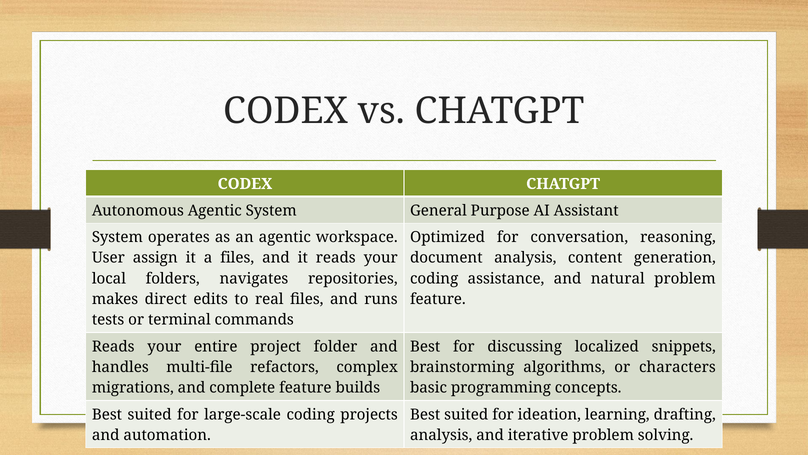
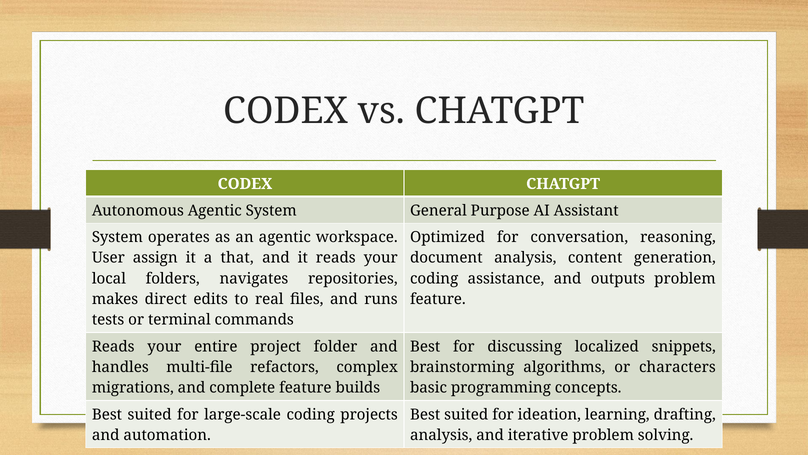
a files: files -> that (237, 258)
natural: natural -> outputs (618, 278)
